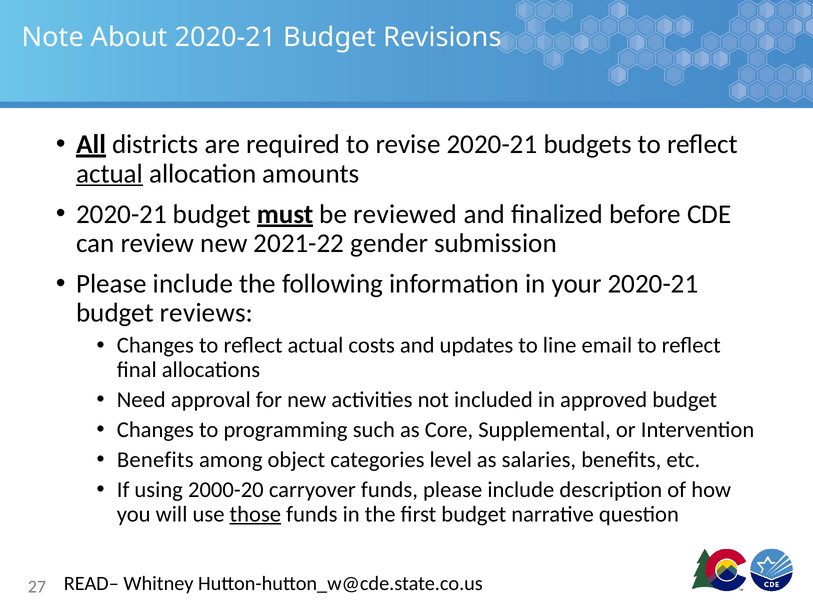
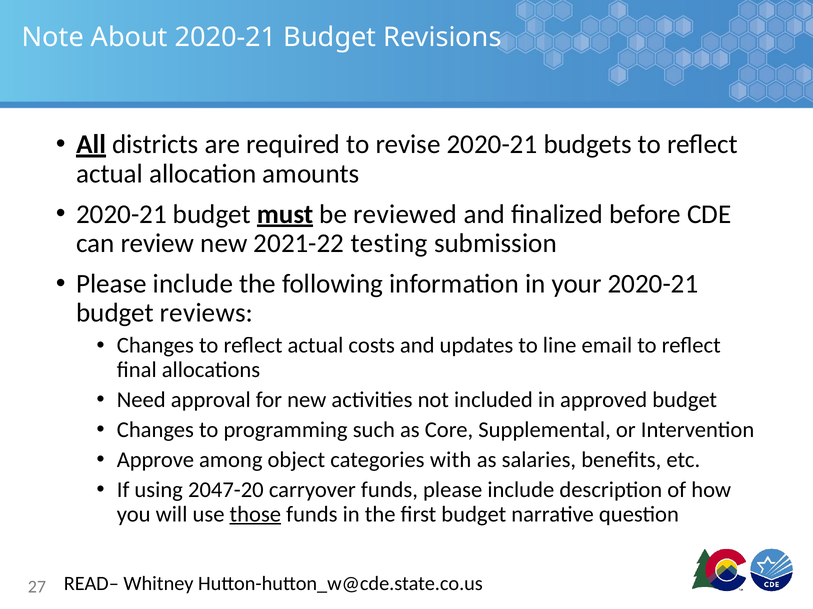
actual underline: present -> none (110, 174)
gender: gender -> testing (389, 244)
Benefits: Benefits -> Approve (155, 460)
level: level -> with (451, 460)
2000-20: 2000-20 -> 2047-20 (226, 490)
